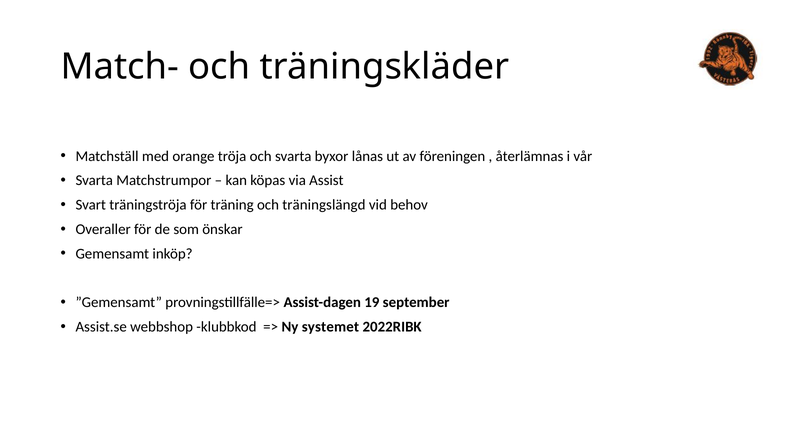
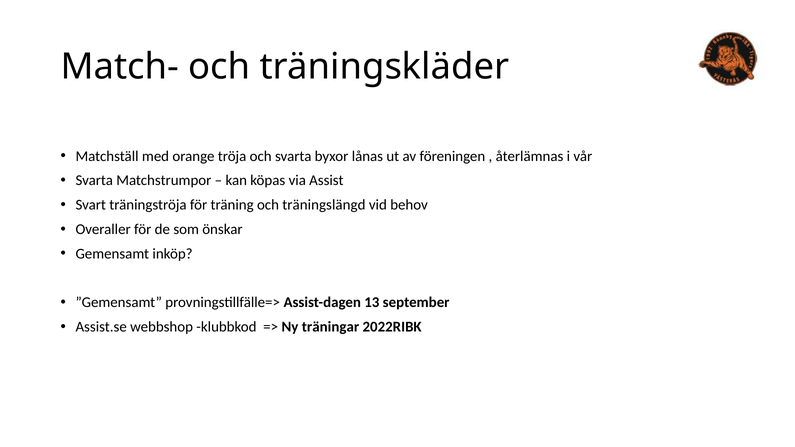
19: 19 -> 13 (372, 302)
systemet: systemet -> träningar (330, 327)
